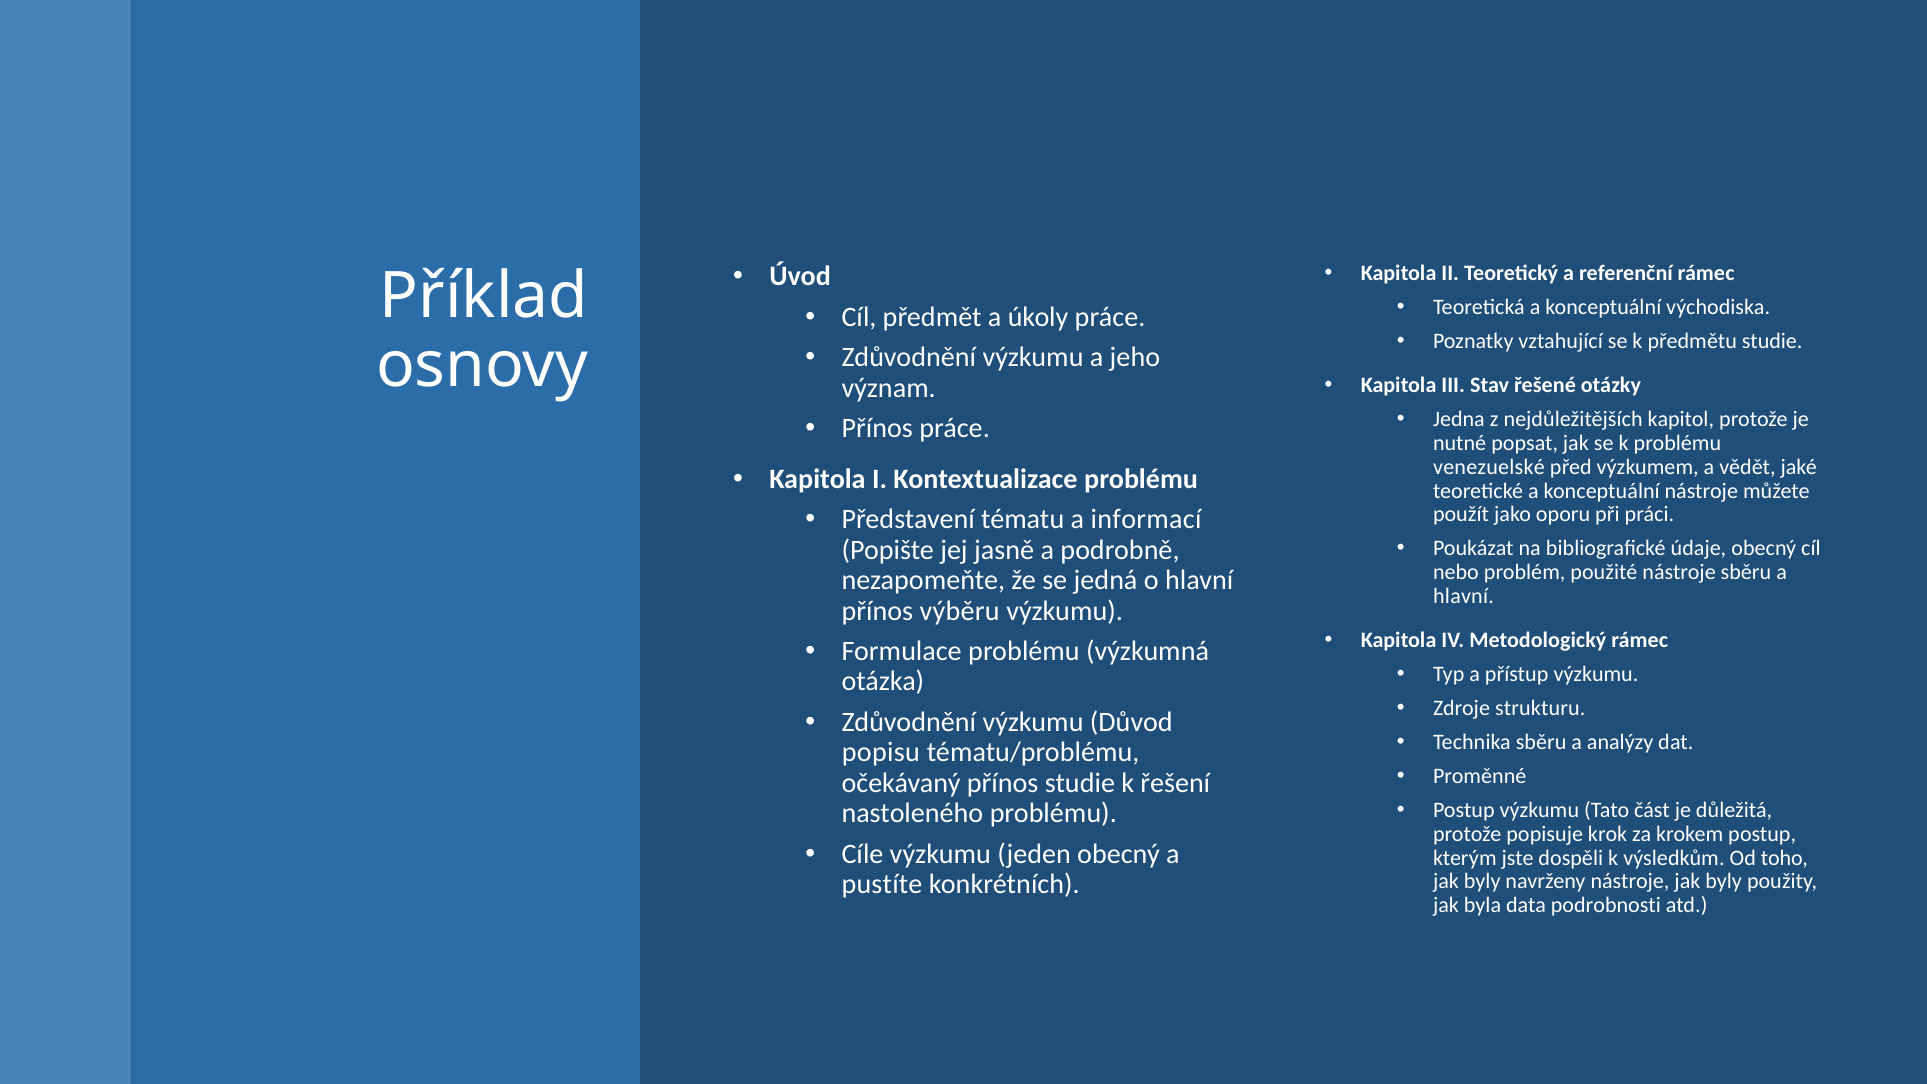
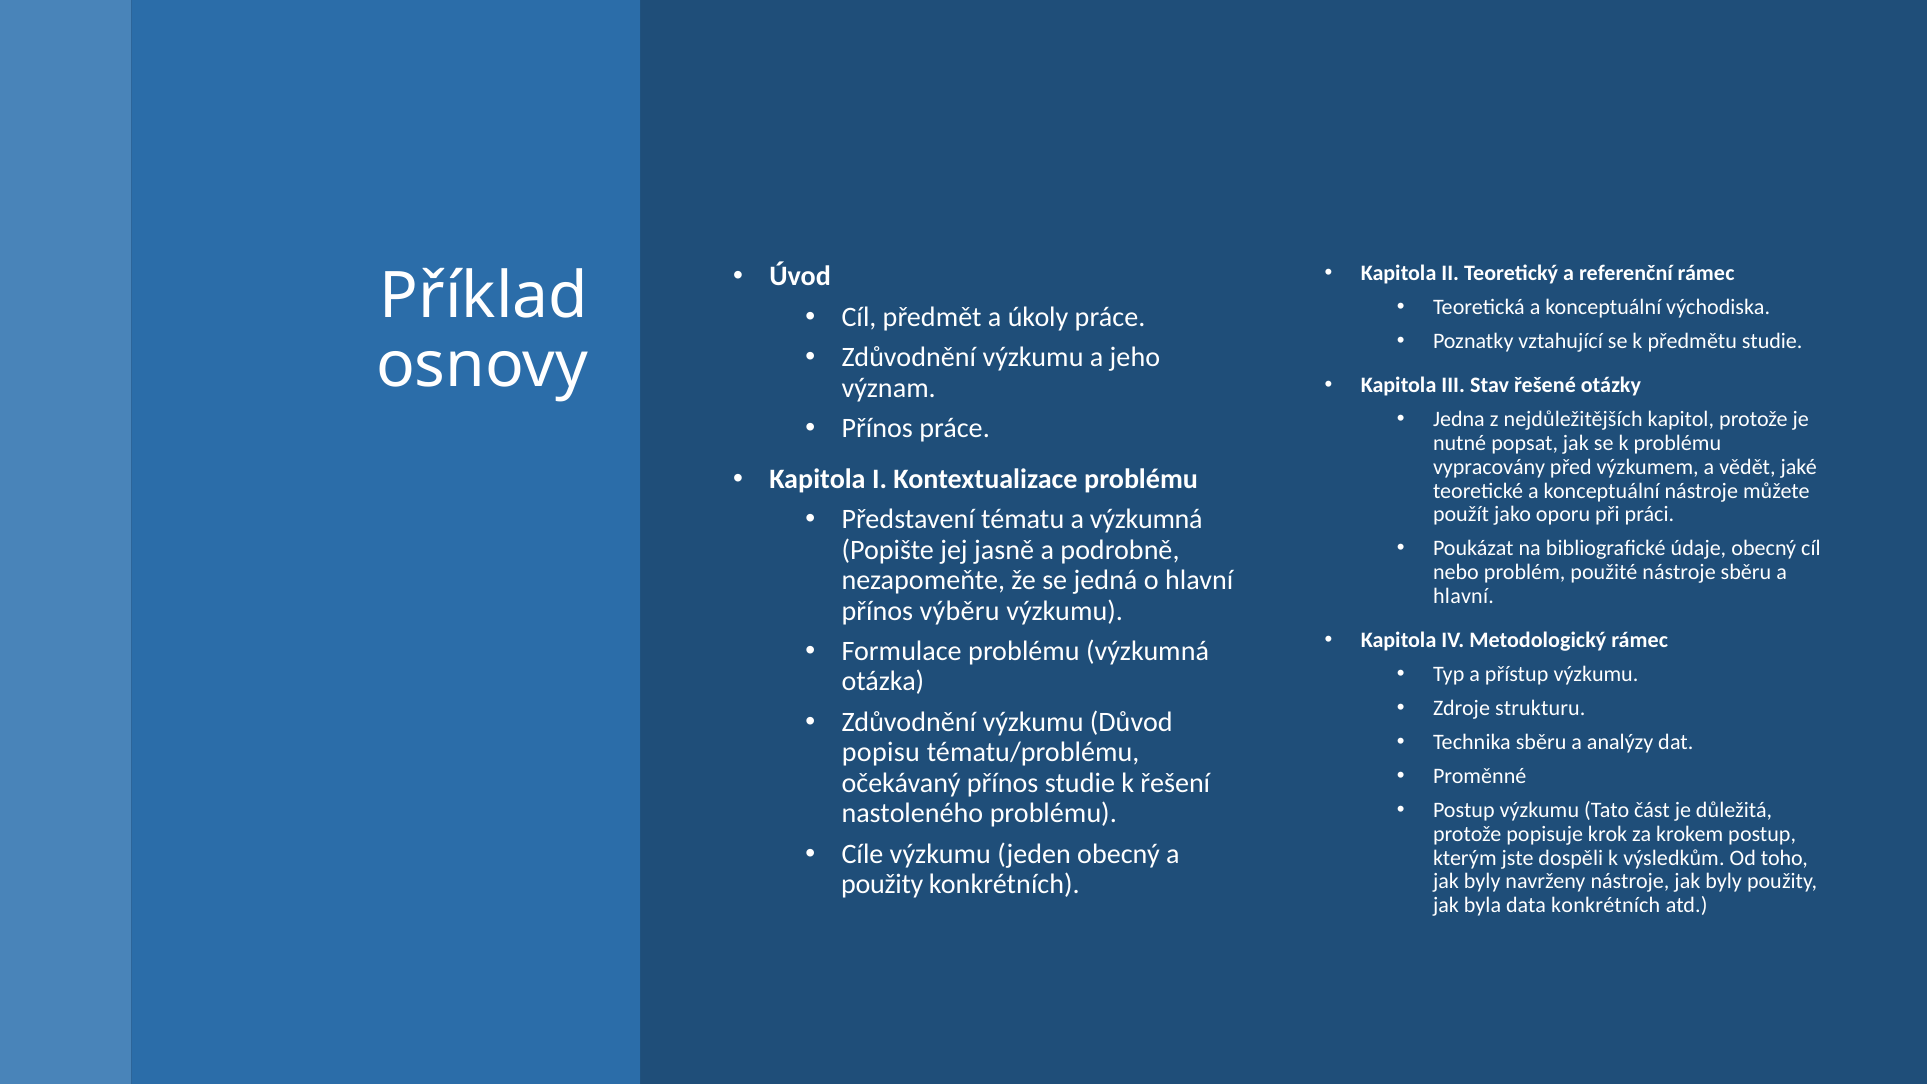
venezuelské: venezuelské -> vypracovány (1489, 467)
a informací: informací -> výzkumná (1146, 519)
pustíte: pustíte -> použity (882, 884)
data podrobnosti: podrobnosti -> konkrétních (1606, 905)
